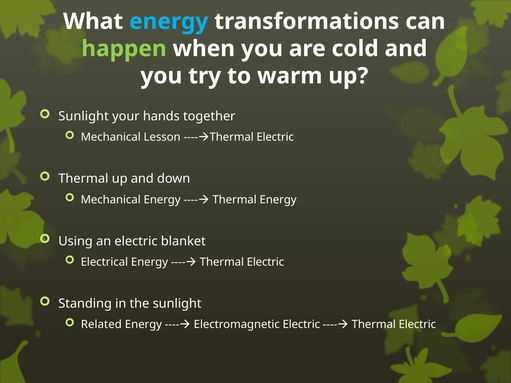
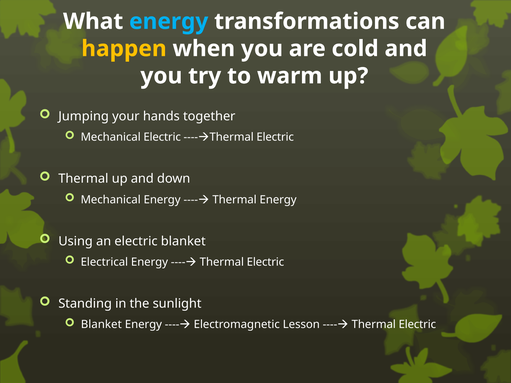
happen colour: light green -> yellow (124, 49)
Sunlight: Sunlight -> Jumping (84, 116)
Mechanical Lesson: Lesson -> Electric (162, 137)
Related: Related -> Blanket (101, 325)
Electromagnetic Electric: Electric -> Lesson (301, 325)
